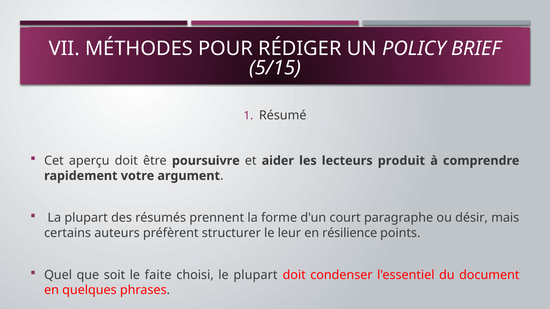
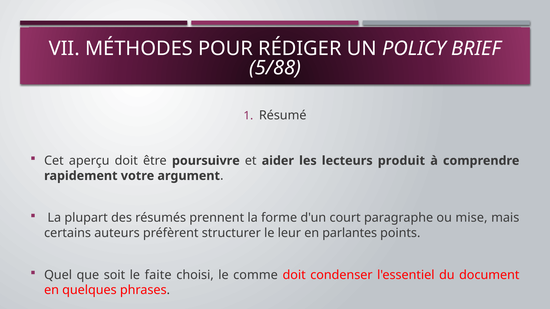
5/15: 5/15 -> 5/88 (275, 68)
désir: désir -> mise (471, 218)
résilience: résilience -> parlantes (350, 233)
le plupart: plupart -> comme (256, 275)
